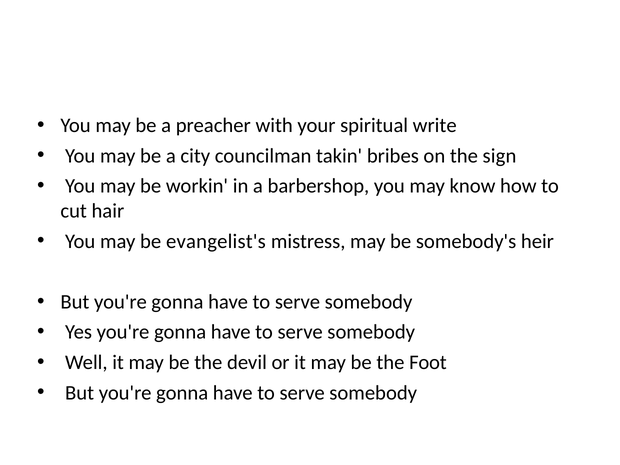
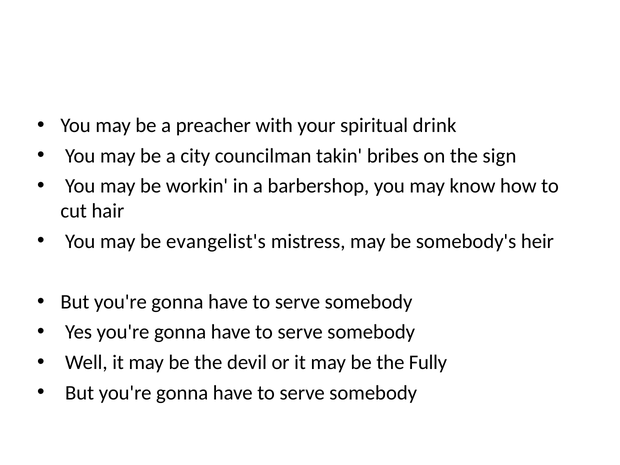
write: write -> drink (435, 125)
Foot: Foot -> Fully (428, 362)
